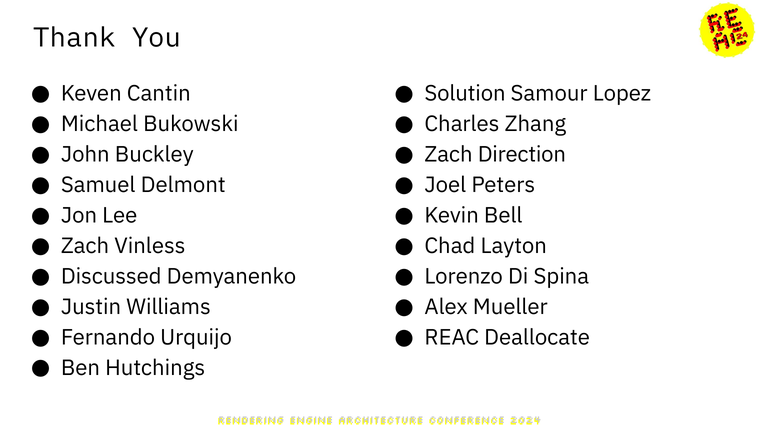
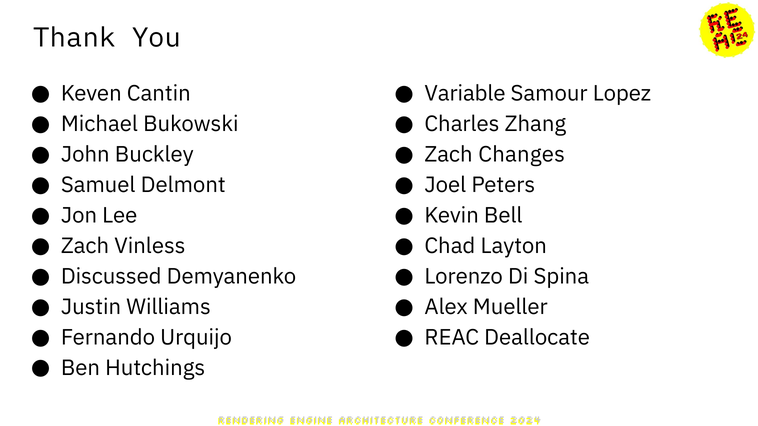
Solution: Solution -> Variable (465, 94)
Direction: Direction -> Changes (522, 155)
